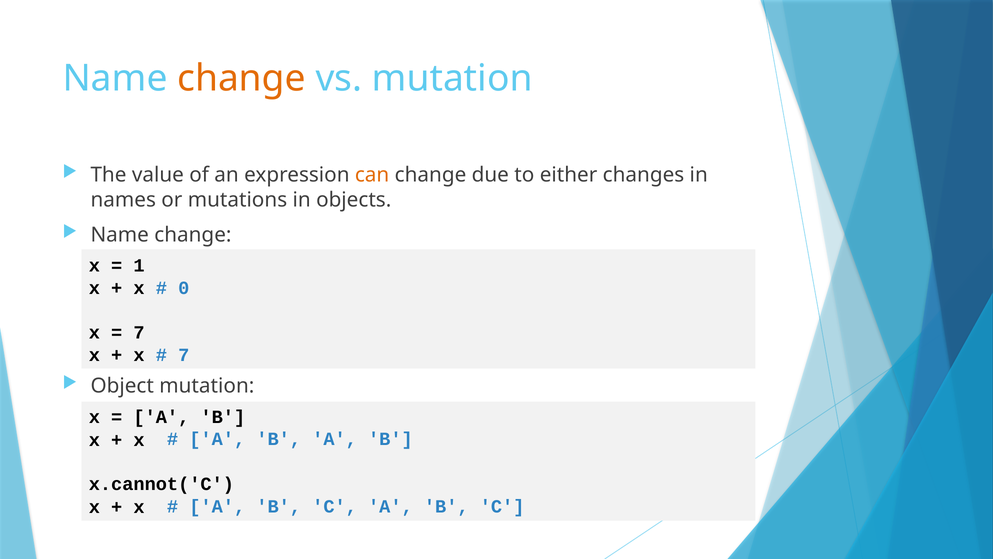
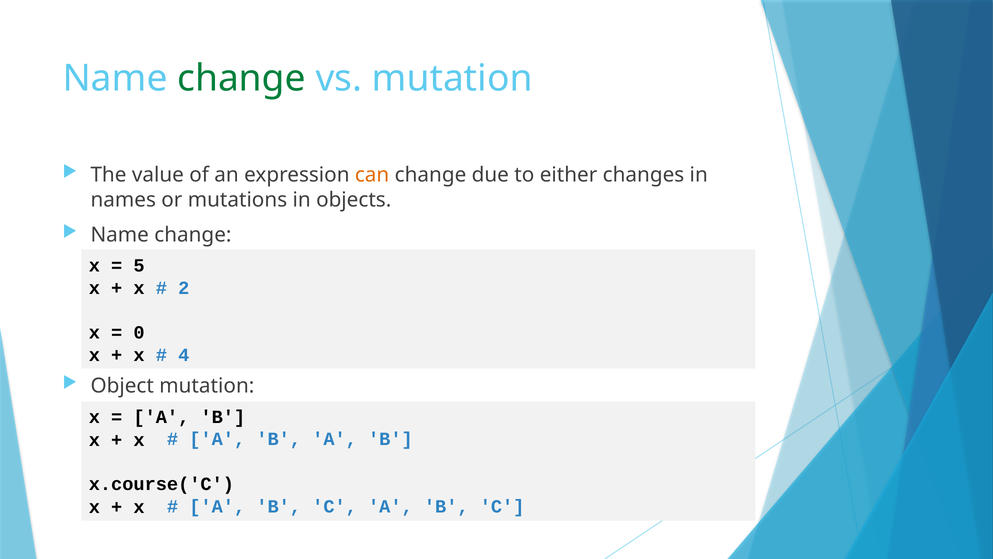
change colour: orange -> green (242, 78)
1: 1 -> 5 (139, 265)
0: 0 -> 2 (184, 288)
7: 7 -> 0 (139, 332)
7: 7 -> 4 (184, 355)
x.cannot('C: x.cannot('C -> x.course('C (161, 484)
